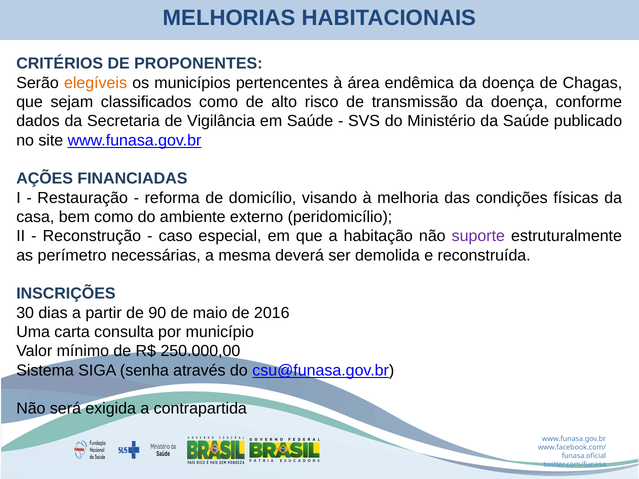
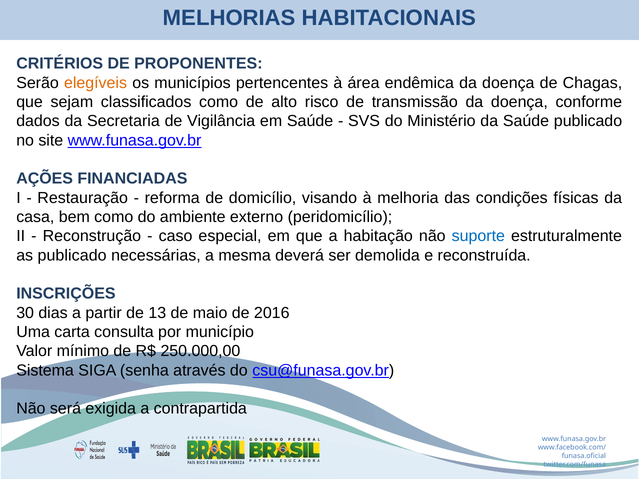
suporte colour: purple -> blue (478, 236)
as perímetro: perímetro -> publicado (72, 255)
90: 90 -> 13 (157, 313)
